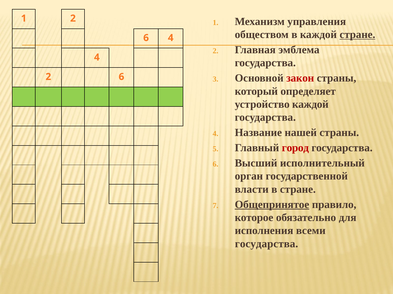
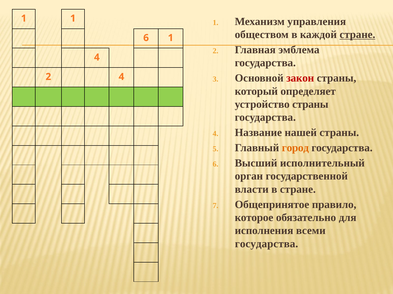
1 2: 2 -> 1 (73, 18)
6 4: 4 -> 1 (171, 38)
6: 6 -> 4 (121, 77)
устройство каждой: каждой -> страны (310, 105)
город colour: red -> orange (295, 148)
Общепринятое underline: present -> none (272, 205)
